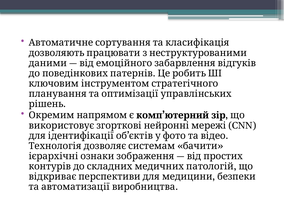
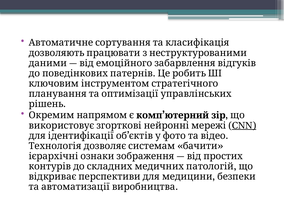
CNN underline: none -> present (244, 125)
